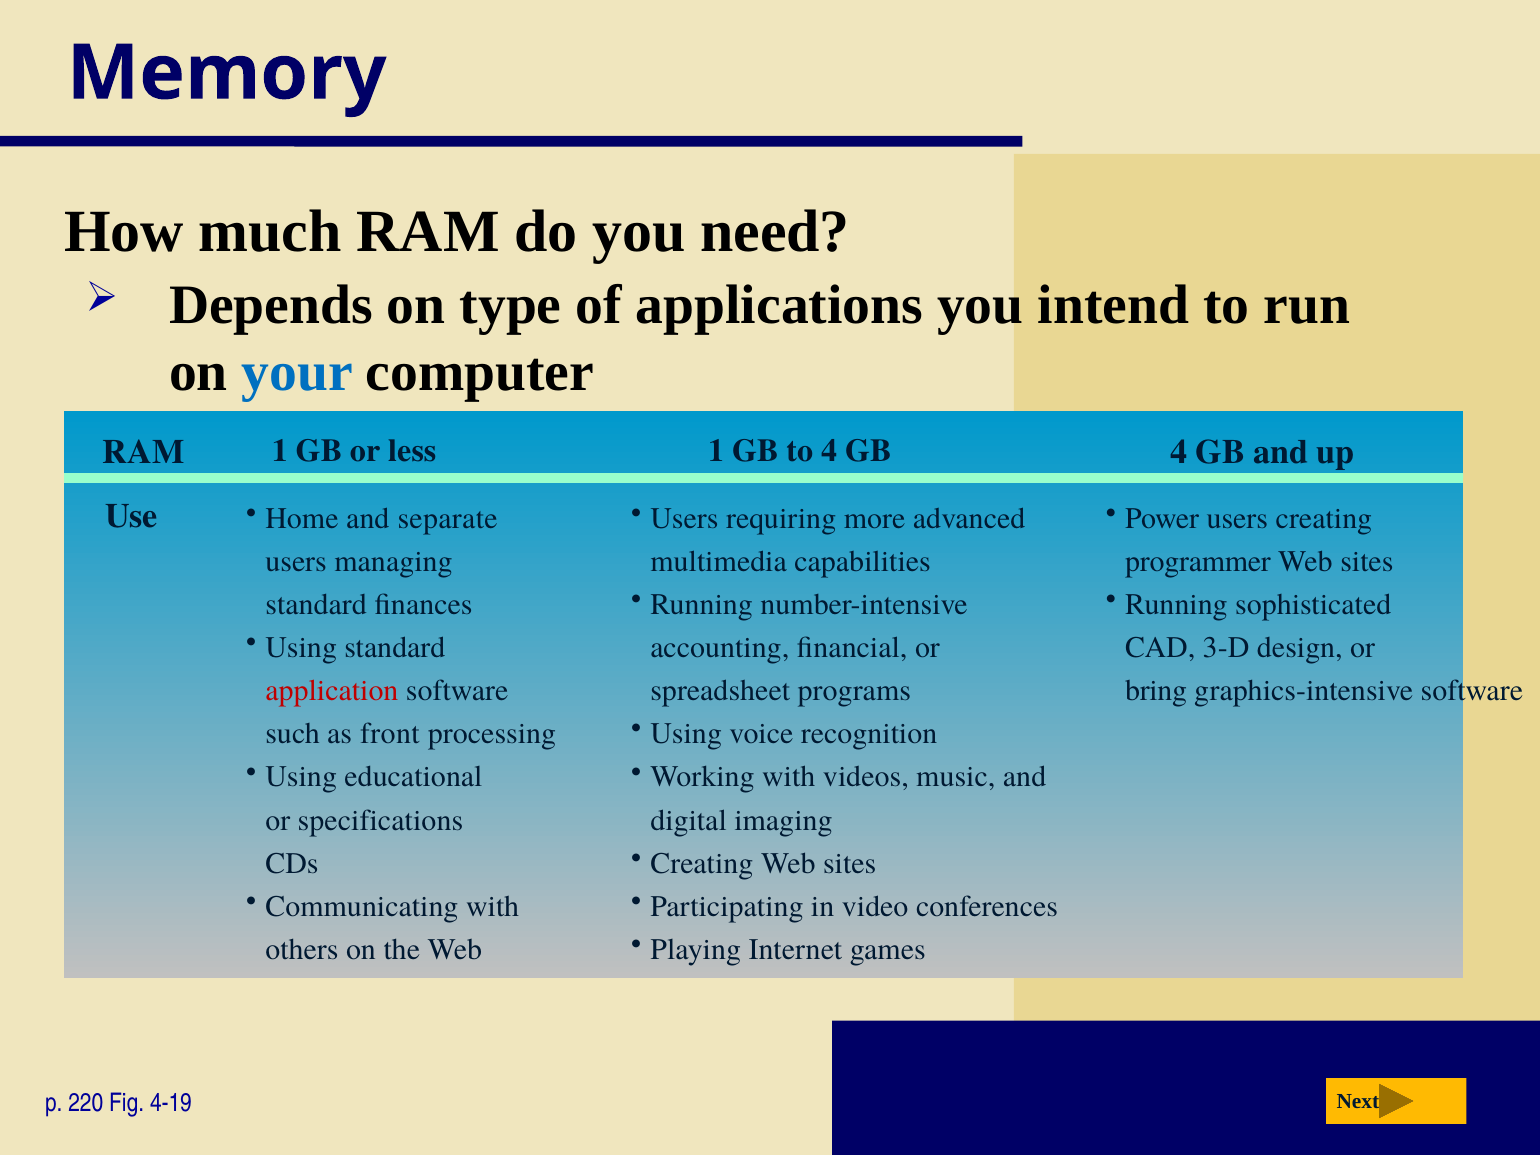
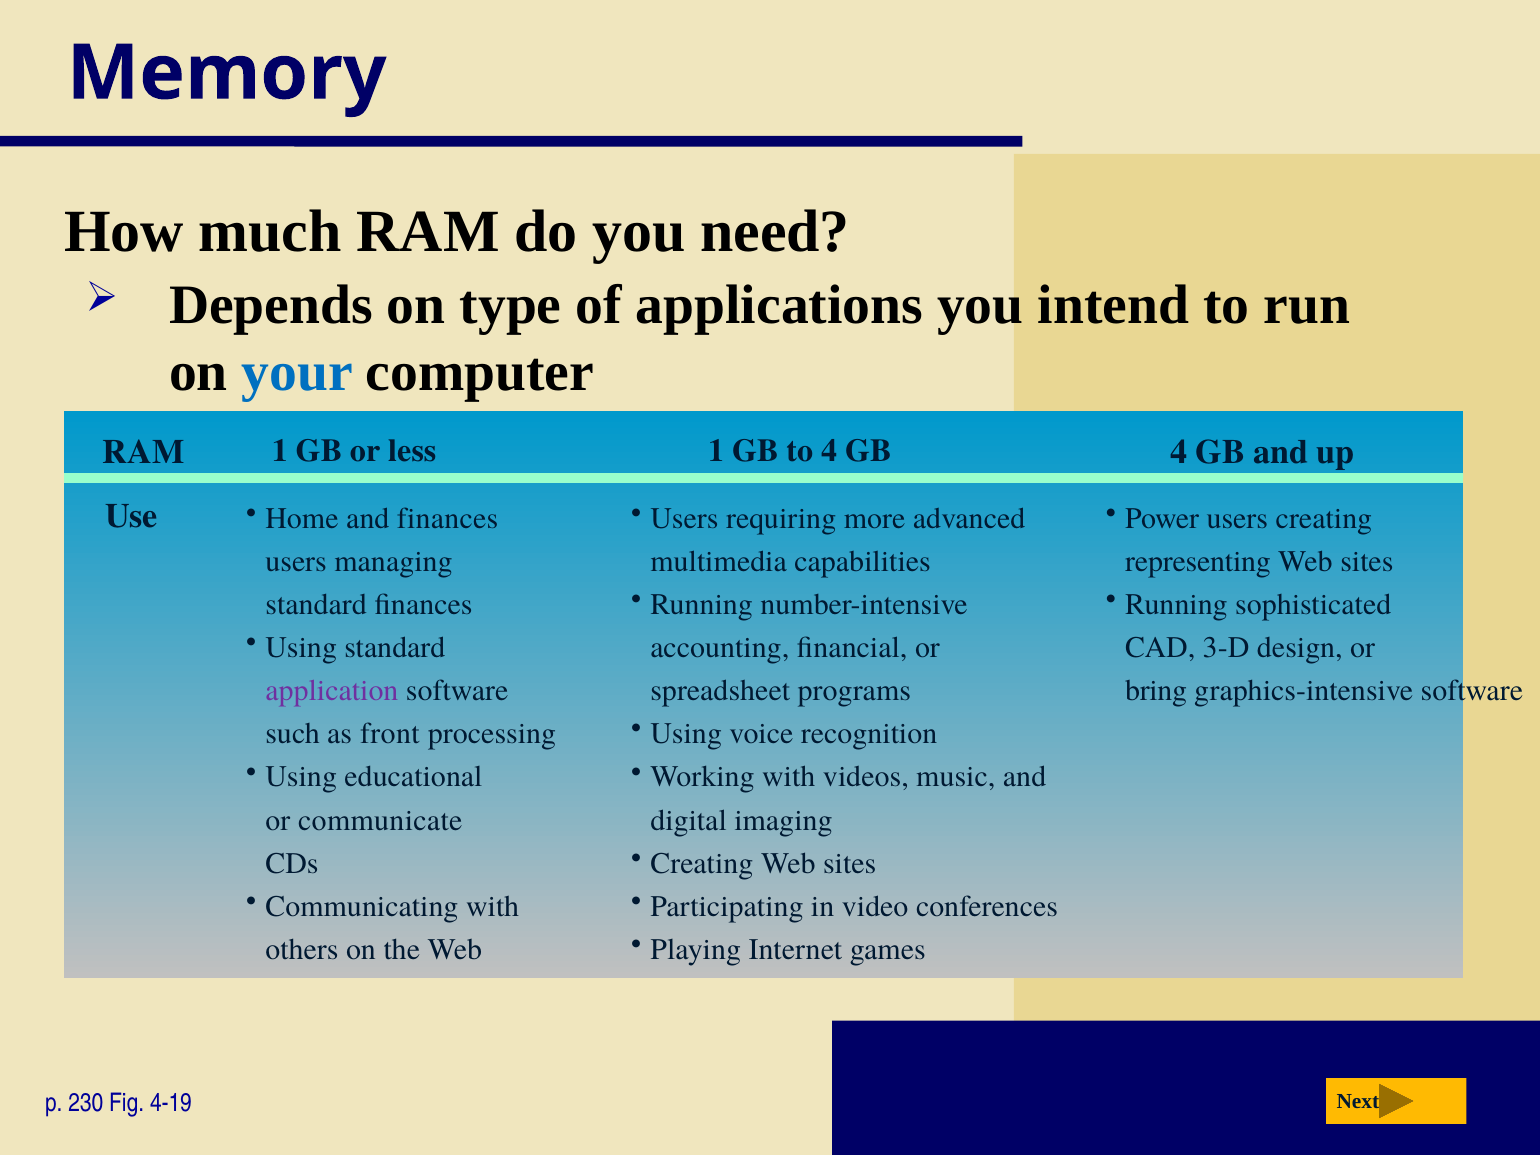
and separate: separate -> finances (448, 518)
programmer: programmer -> representing (1198, 562)
application colour: red -> purple (332, 691)
specifications: specifications -> communicate (380, 820)
220: 220 -> 230 (86, 1103)
